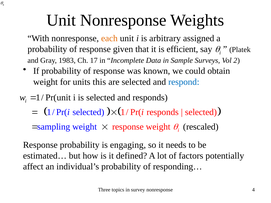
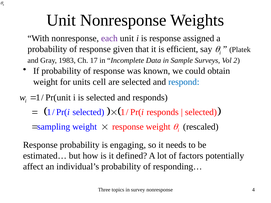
each colour: orange -> purple (109, 38)
is arbitrary: arbitrary -> response (165, 38)
this: this -> cell (99, 82)
